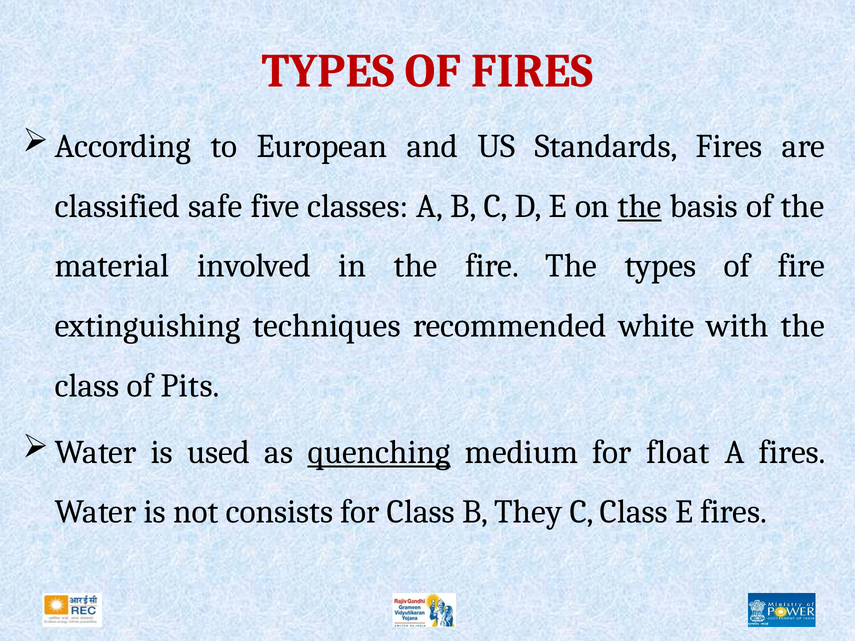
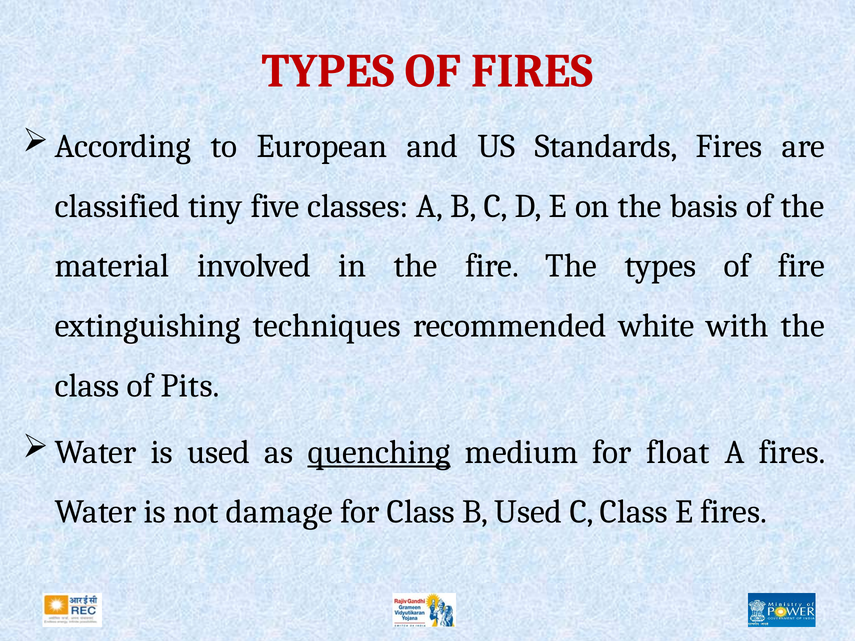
safe: safe -> tiny (215, 206)
the underline: present -> none (640, 206)
consists: consists -> damage (279, 512)
B They: They -> Used (528, 512)
